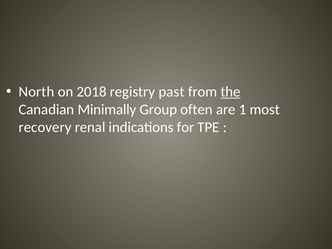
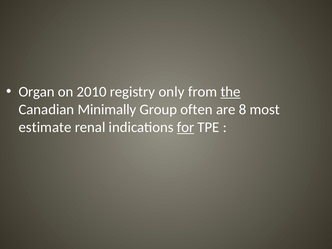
North: North -> Organ (37, 92)
2018: 2018 -> 2010 (92, 92)
past: past -> only (172, 92)
1: 1 -> 8 (243, 110)
recovery: recovery -> estimate (45, 127)
for underline: none -> present (186, 127)
